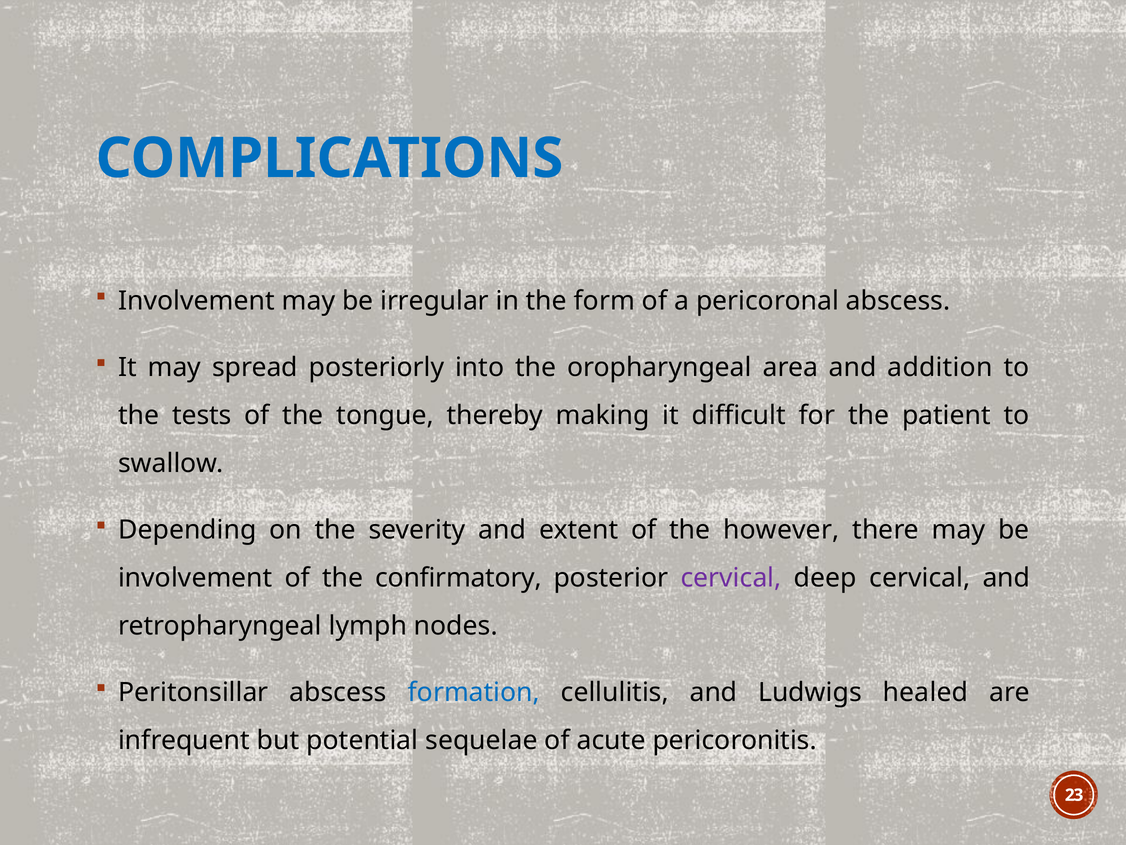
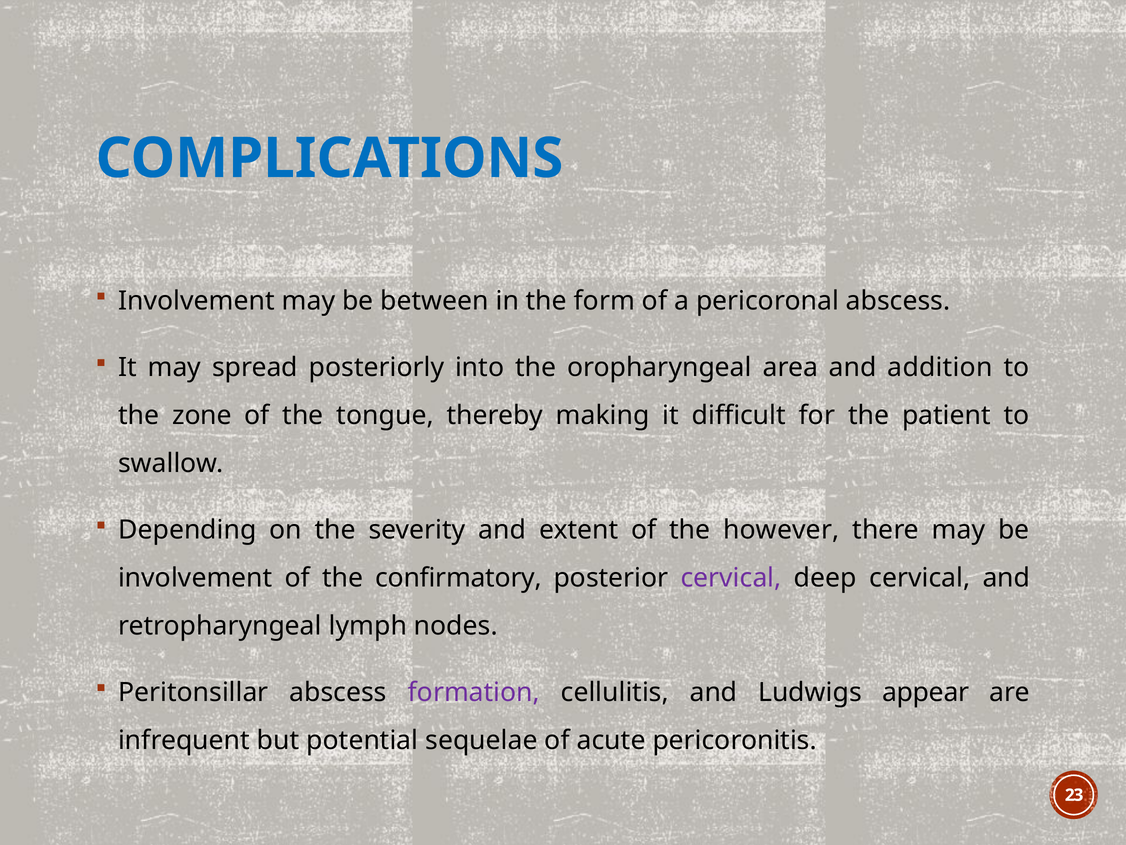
irregular: irregular -> between (435, 301)
tests: tests -> zone (202, 415)
formation colour: blue -> purple (474, 692)
healed: healed -> appear (926, 692)
